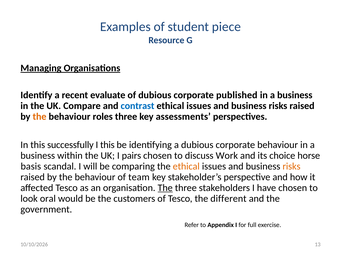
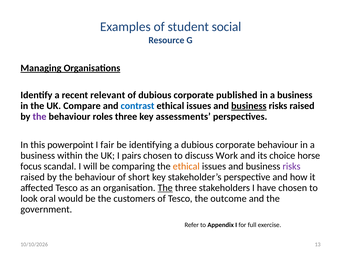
piece: piece -> social (226, 27)
evaluate: evaluate -> relevant (108, 95)
business underline: none -> present (249, 106)
the colour: orange -> purple (40, 116)
successfully: successfully -> powerpoint (70, 145)
I this: this -> fair (107, 145)
basis: basis -> focus (31, 166)
risks colour: orange -> purple (291, 166)
team: team -> short (139, 177)
different: different -> outcome (229, 198)
